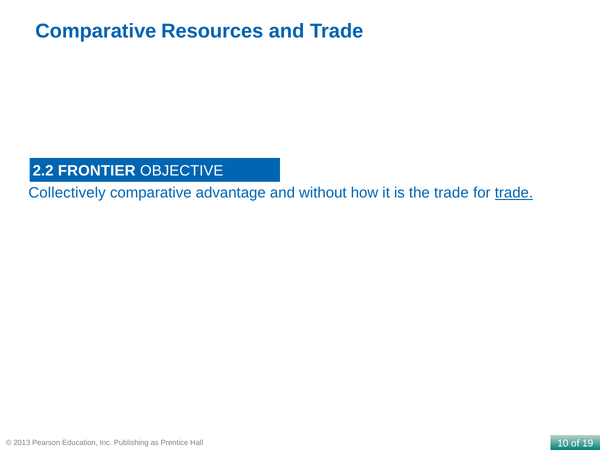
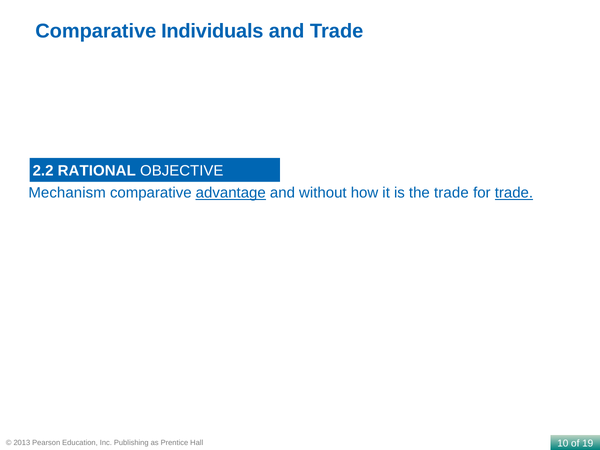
Resources: Resources -> Individuals (212, 31)
FRONTIER: FRONTIER -> RATIONAL (97, 171)
Collectively: Collectively -> Mechanism (67, 193)
advantage underline: none -> present (231, 193)
